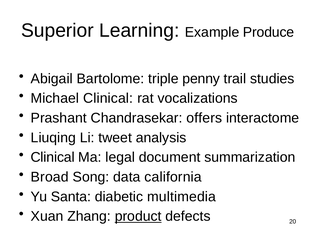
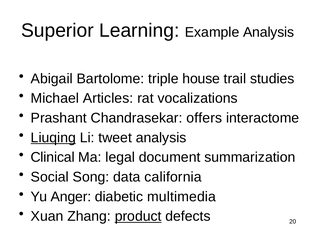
Example Produce: Produce -> Analysis (269, 32)
penny: penny -> house (201, 78)
Michael Clinical: Clinical -> Articles (108, 98)
Liuqing underline: none -> present (53, 137)
Broad: Broad -> Social (50, 176)
Santa: Santa -> Anger (71, 196)
